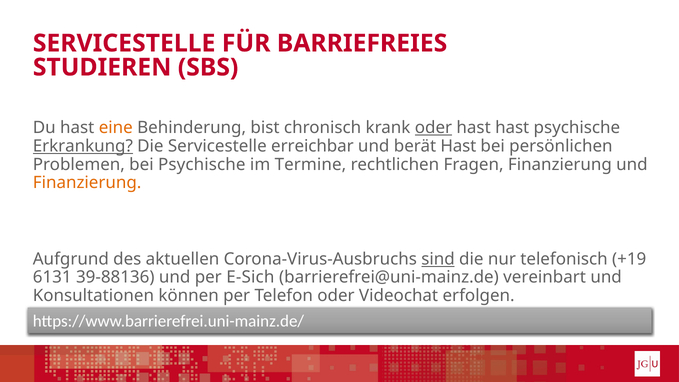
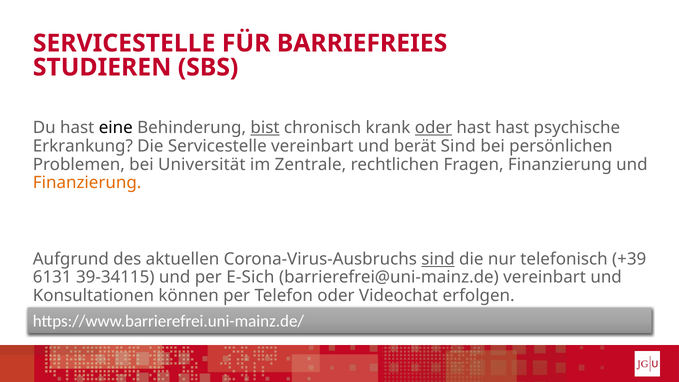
eine colour: orange -> black (116, 128)
bist underline: none -> present (265, 128)
Erkrankung underline: present -> none (83, 146)
Servicestelle erreichbar: erreichbar -> vereinbart (312, 146)
berät Hast: Hast -> Sind (458, 146)
bei Psychische: Psychische -> Universität (202, 164)
Termine: Termine -> Zentrale (310, 164)
+19: +19 -> +39 (629, 259)
39-88136: 39-88136 -> 39-34115 (115, 277)
